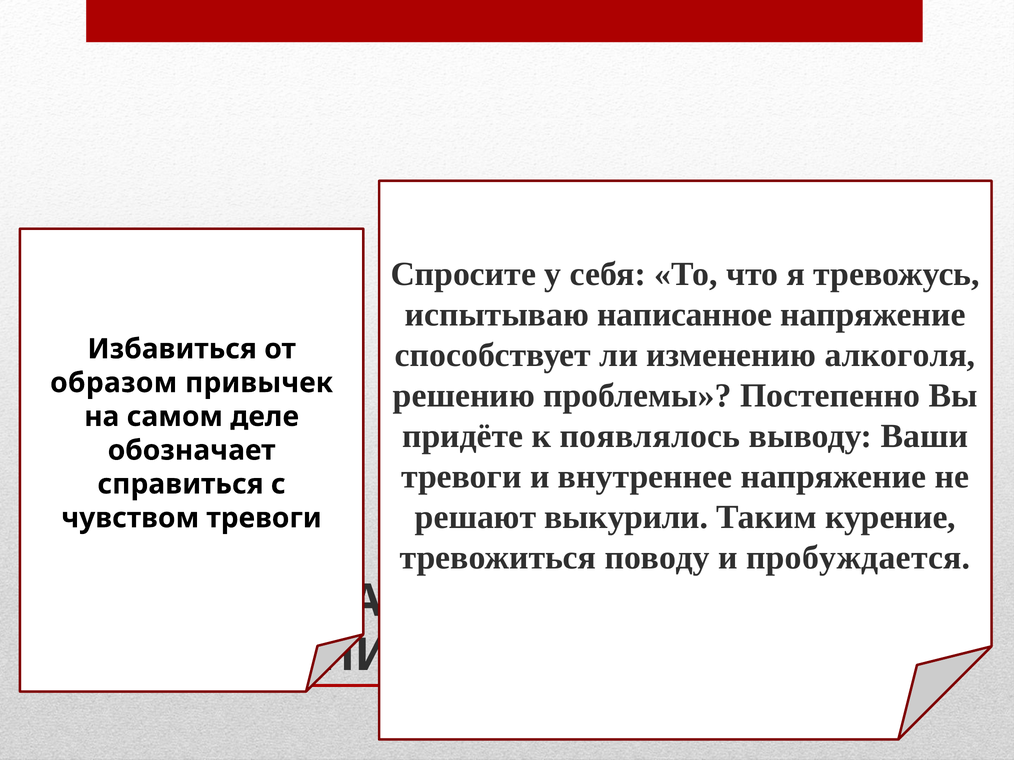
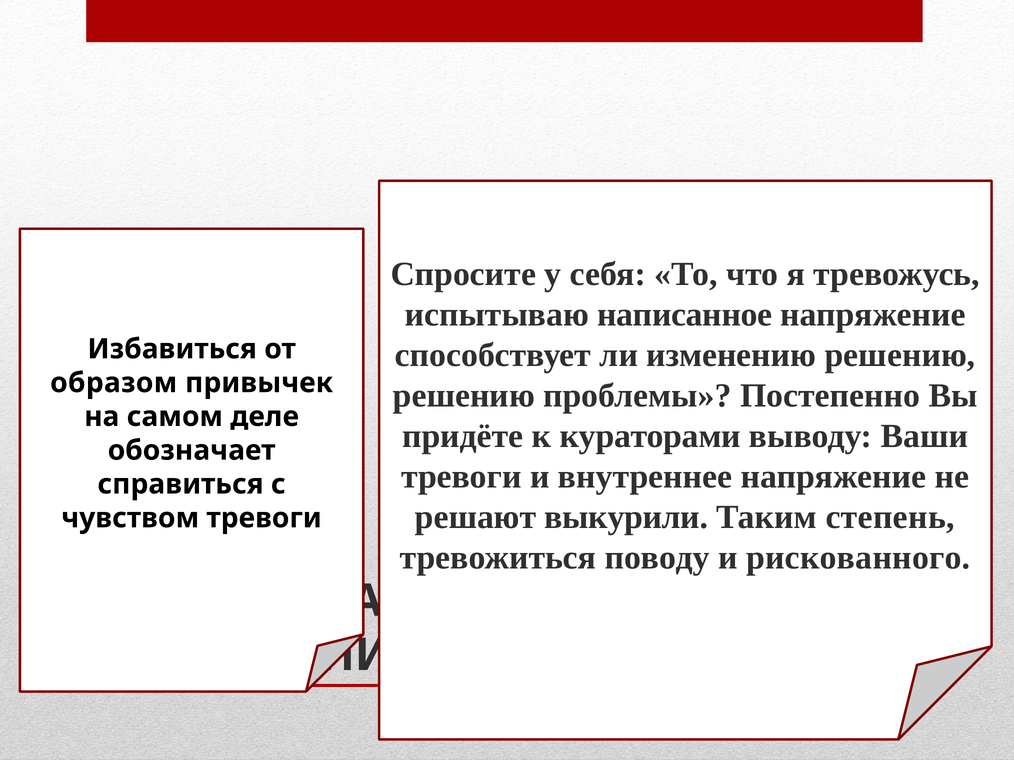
изменению алкоголя: алкоголя -> решению (900, 355)
появлялось: появлялось -> кураторами (650, 437)
курение: курение -> степень (890, 518)
пробуждается: пробуждается -> рискованного (858, 558)
